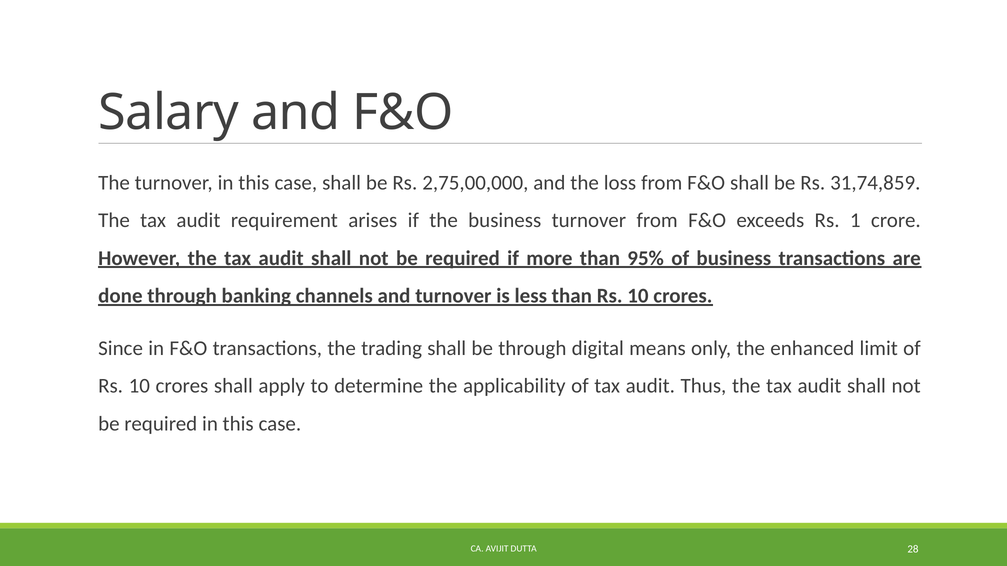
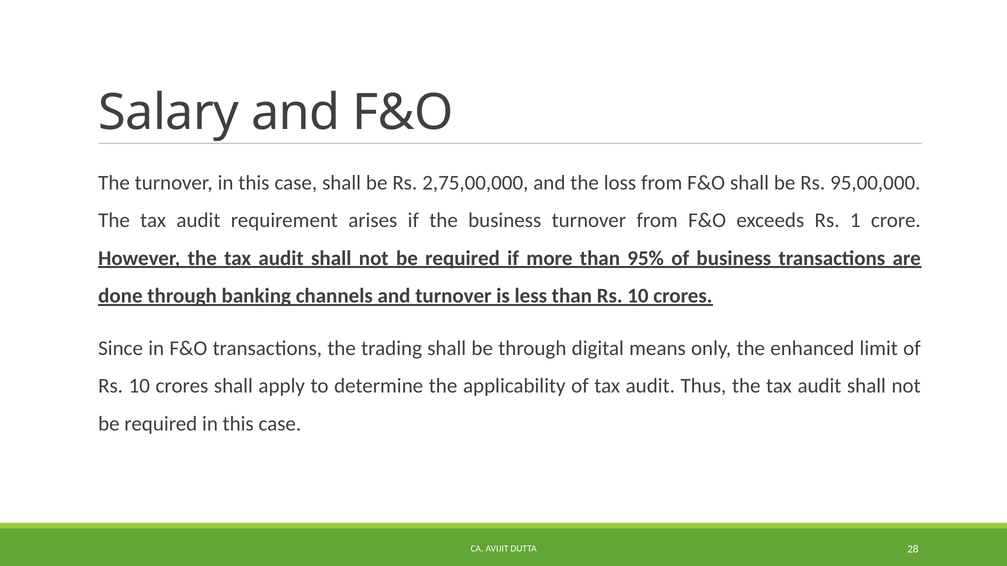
31,74,859: 31,74,859 -> 95,00,000 (875, 183)
